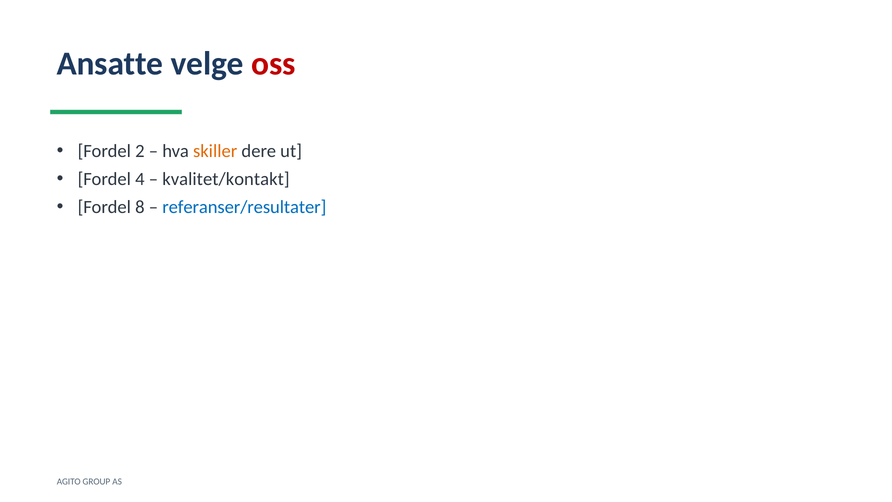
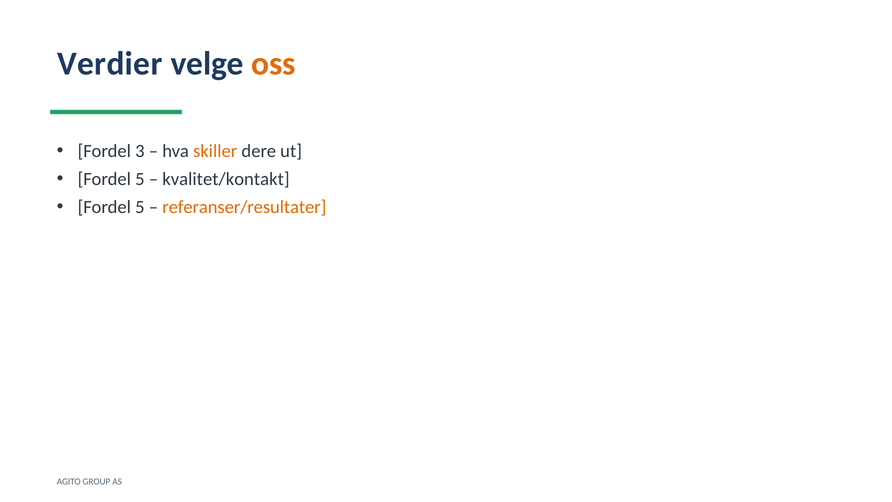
Ansatte: Ansatte -> Verdier (110, 64)
oss colour: red -> orange (273, 64)
2: 2 -> 3 (140, 151)
4: 4 -> 5 (140, 179)
8: 8 -> 5 (140, 207)
referanser/resultater colour: blue -> orange (244, 207)
